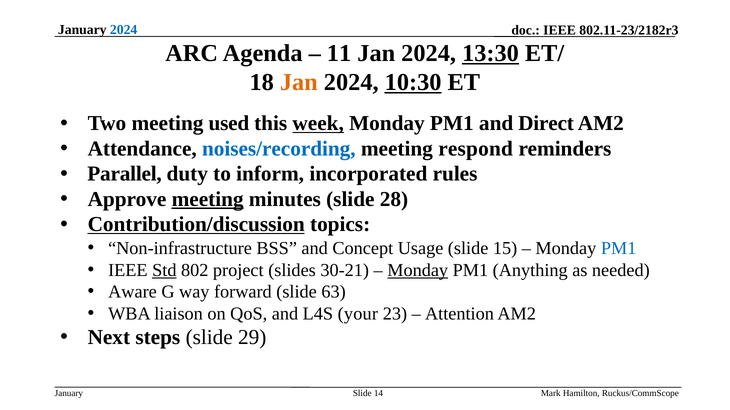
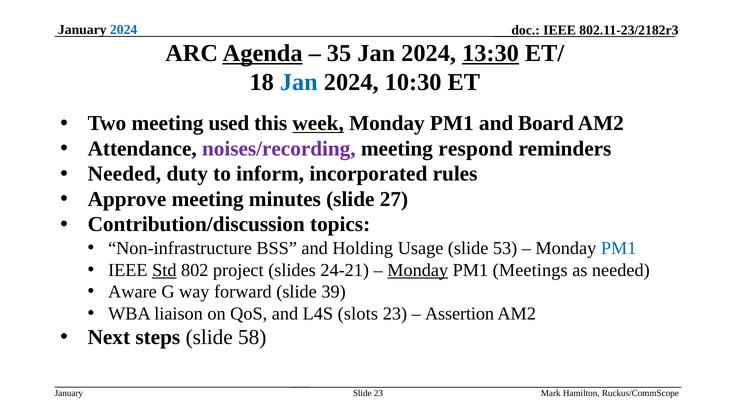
Agenda underline: none -> present (263, 53)
11: 11 -> 35 (339, 53)
Jan colour: orange -> blue (299, 82)
10:30 underline: present -> none (413, 82)
Direct: Direct -> Board (546, 124)
noises/recording colour: blue -> purple (279, 149)
Parallel: Parallel -> Needed (124, 174)
meeting underline: present -> none (208, 199)
28: 28 -> 27 (394, 199)
Contribution/discussion underline: present -> none (196, 225)
Concept: Concept -> Holding (363, 249)
15: 15 -> 53 (505, 249)
30-21: 30-21 -> 24-21 (345, 271)
Anything: Anything -> Meetings (530, 271)
63: 63 -> 39 (334, 292)
your: your -> slots (358, 314)
Attention: Attention -> Assertion (460, 314)
29: 29 -> 58 (252, 338)
Slide 14: 14 -> 23 (378, 394)
